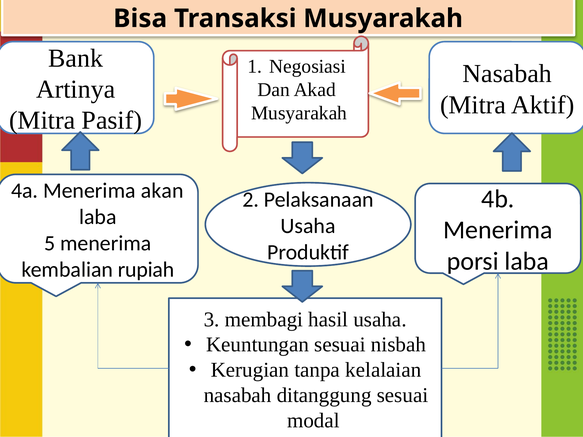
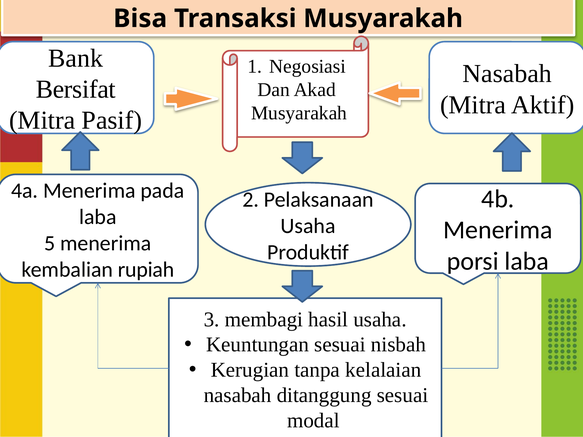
Artinya: Artinya -> Bersifat (76, 89)
akan: akan -> pada (162, 191)
